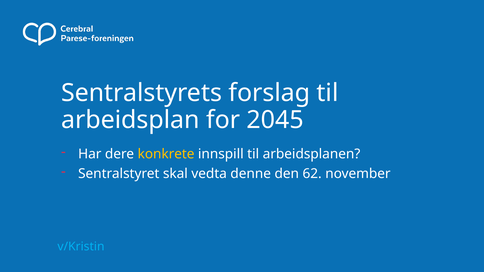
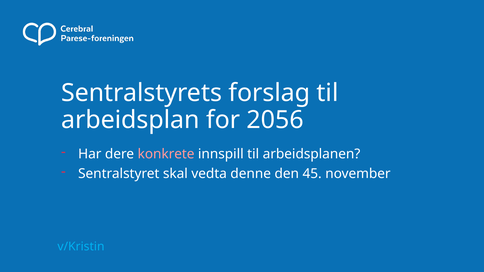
2045: 2045 -> 2056 (275, 120)
konkrete colour: yellow -> pink (166, 154)
62: 62 -> 45 (312, 174)
